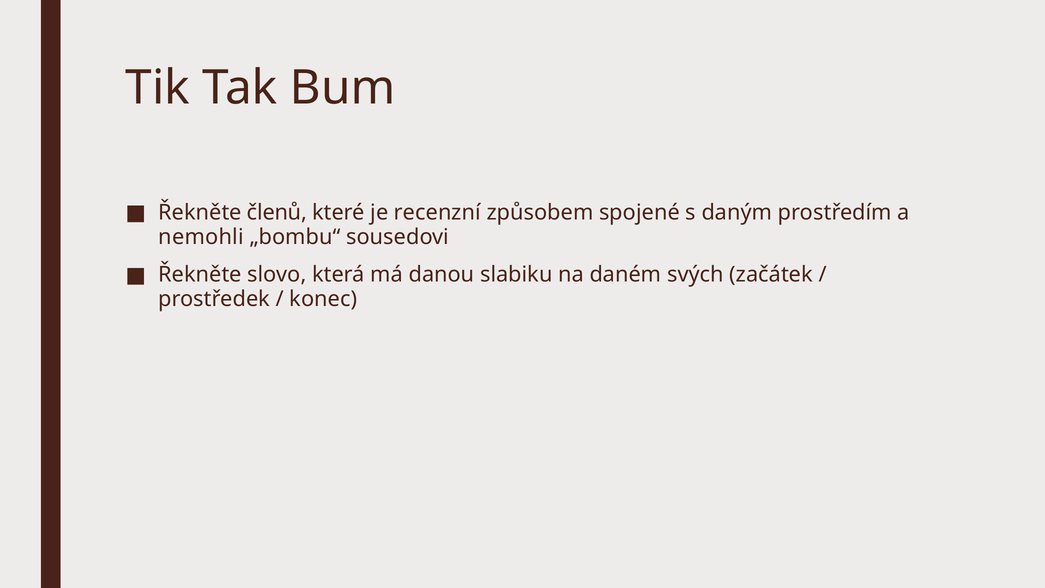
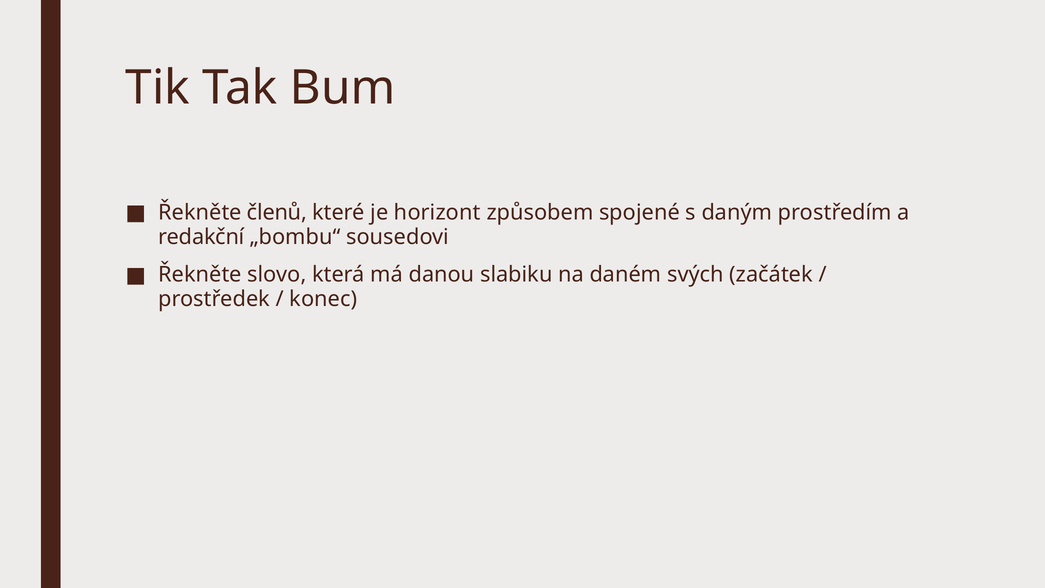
recenzní: recenzní -> horizont (437, 212)
nemohli: nemohli -> redakční (201, 237)
